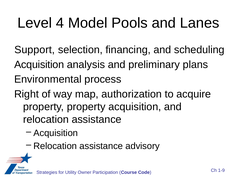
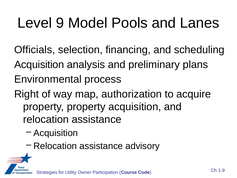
4: 4 -> 9 (60, 23)
Support: Support -> Officials (35, 50)
